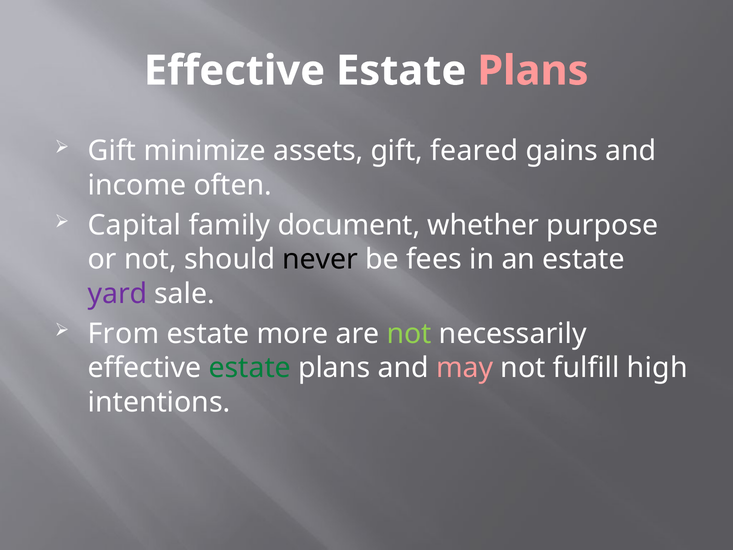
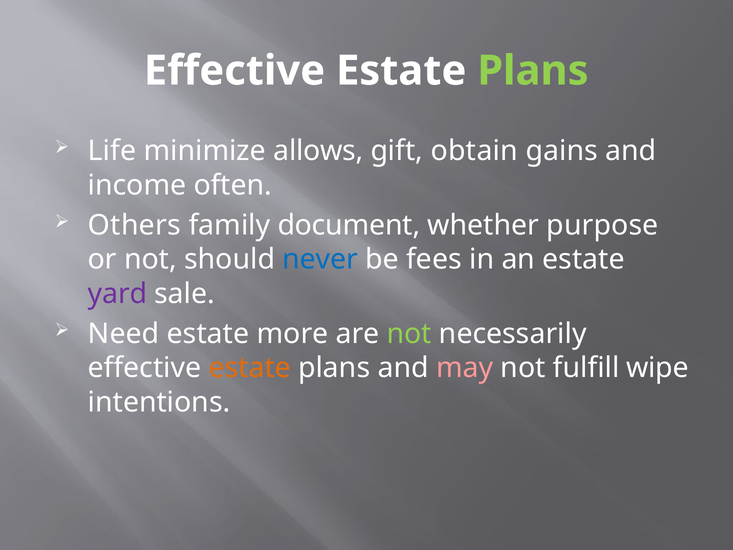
Plans colour: pink -> light green (533, 71)
Gift: Gift -> Life (112, 151)
assets: assets -> allows (318, 151)
feared: feared -> obtain (474, 151)
Capital: Capital -> Others (134, 225)
never colour: black -> blue (320, 259)
From: From -> Need (124, 334)
estate colour: green -> orange (250, 368)
high: high -> wipe (657, 368)
